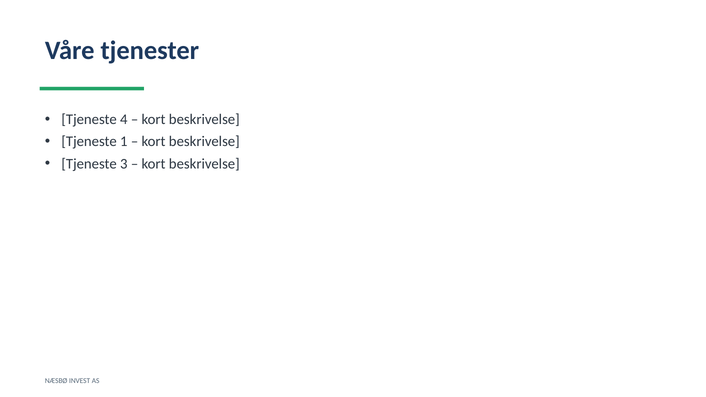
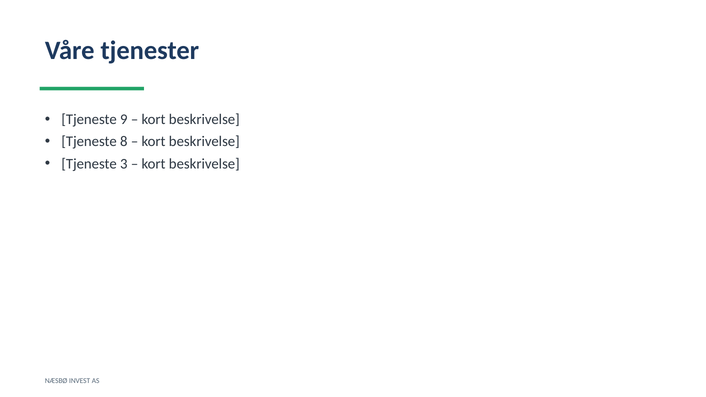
4: 4 -> 9 (124, 120)
1: 1 -> 8 (124, 142)
